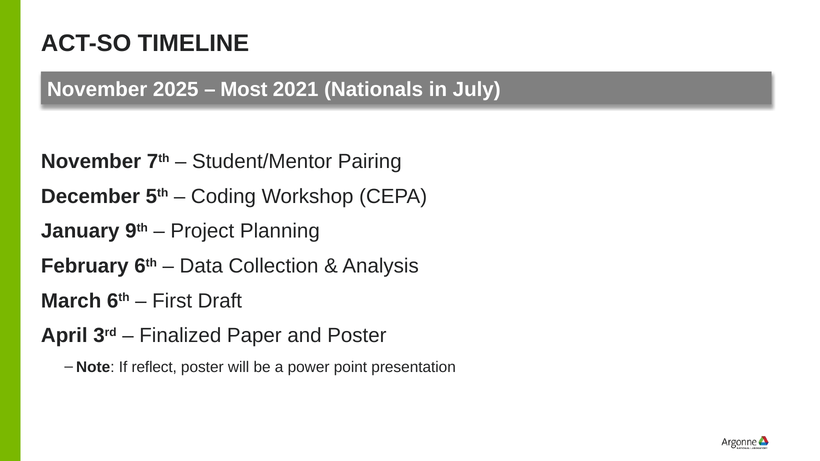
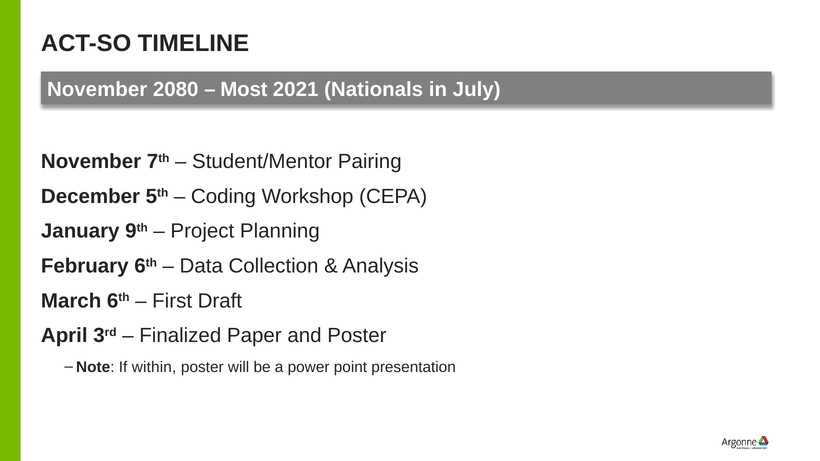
2025: 2025 -> 2080 (176, 89)
reflect: reflect -> within (154, 367)
